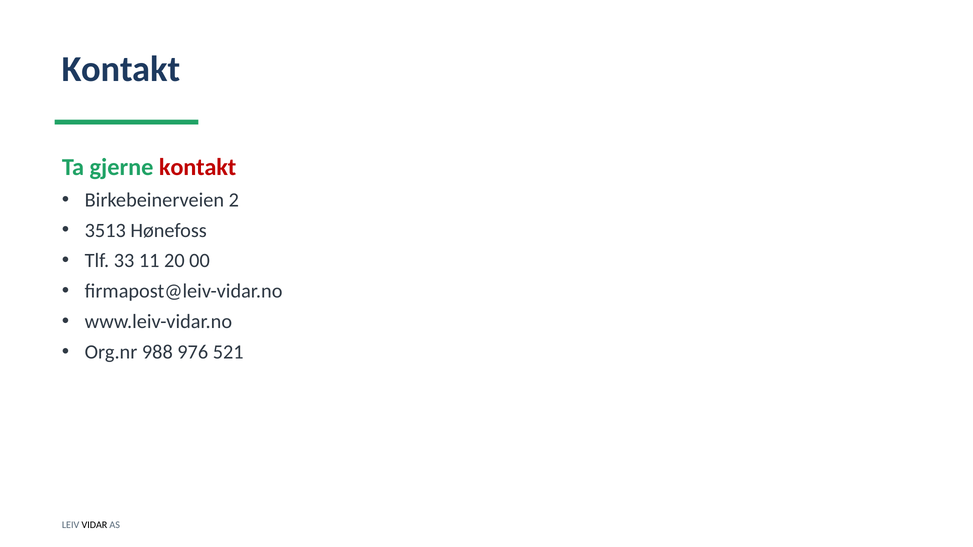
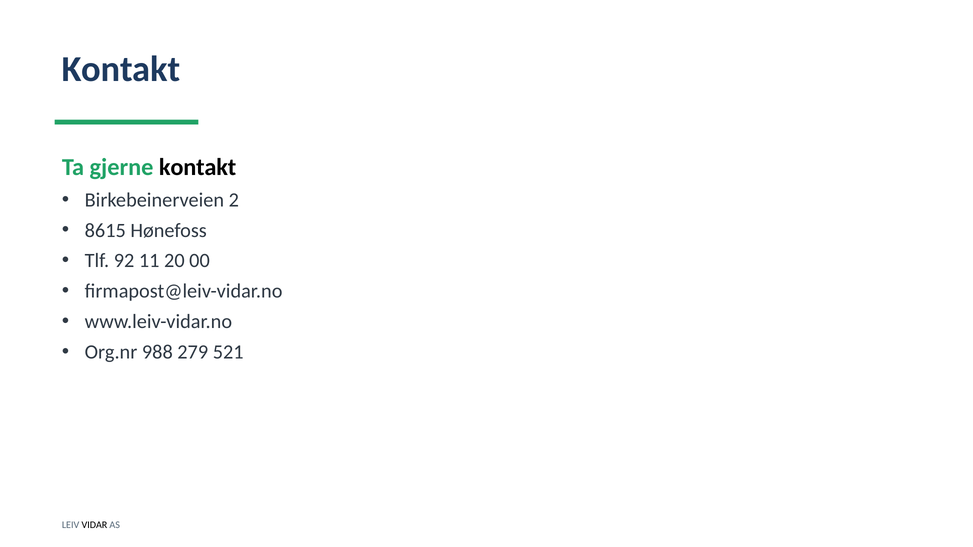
kontakt colour: red -> black (198, 168)
3513: 3513 -> 8615 (105, 231)
33: 33 -> 92 (124, 261)
976: 976 -> 279 (193, 352)
